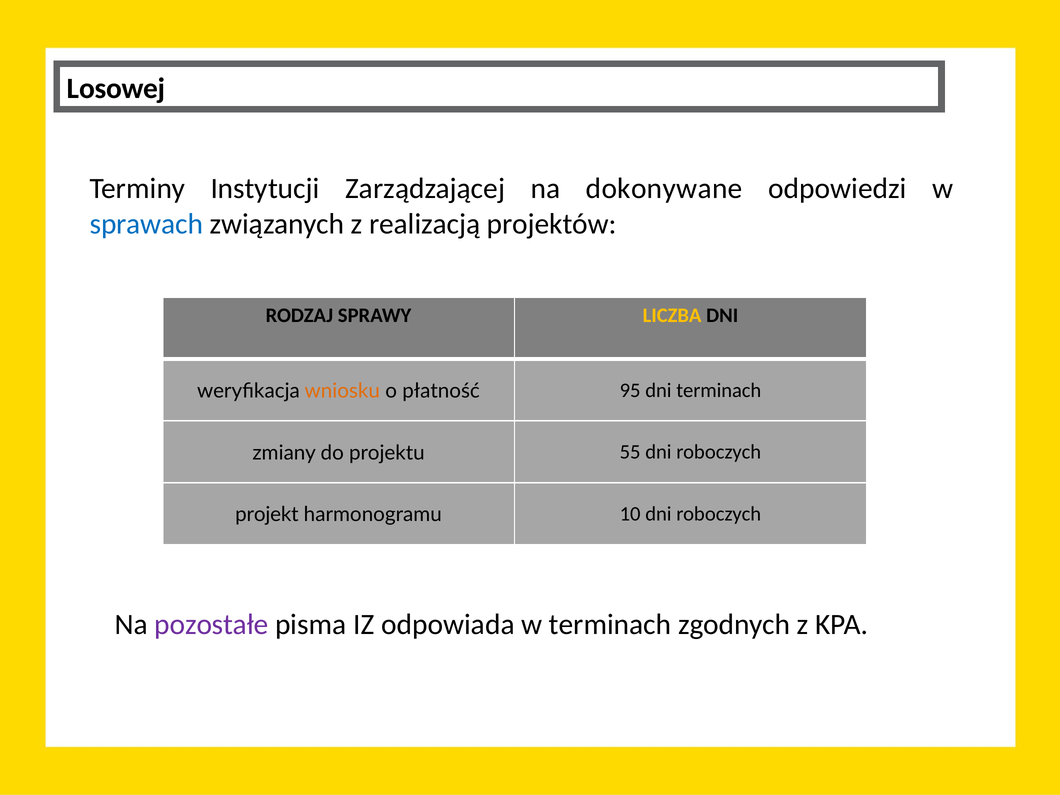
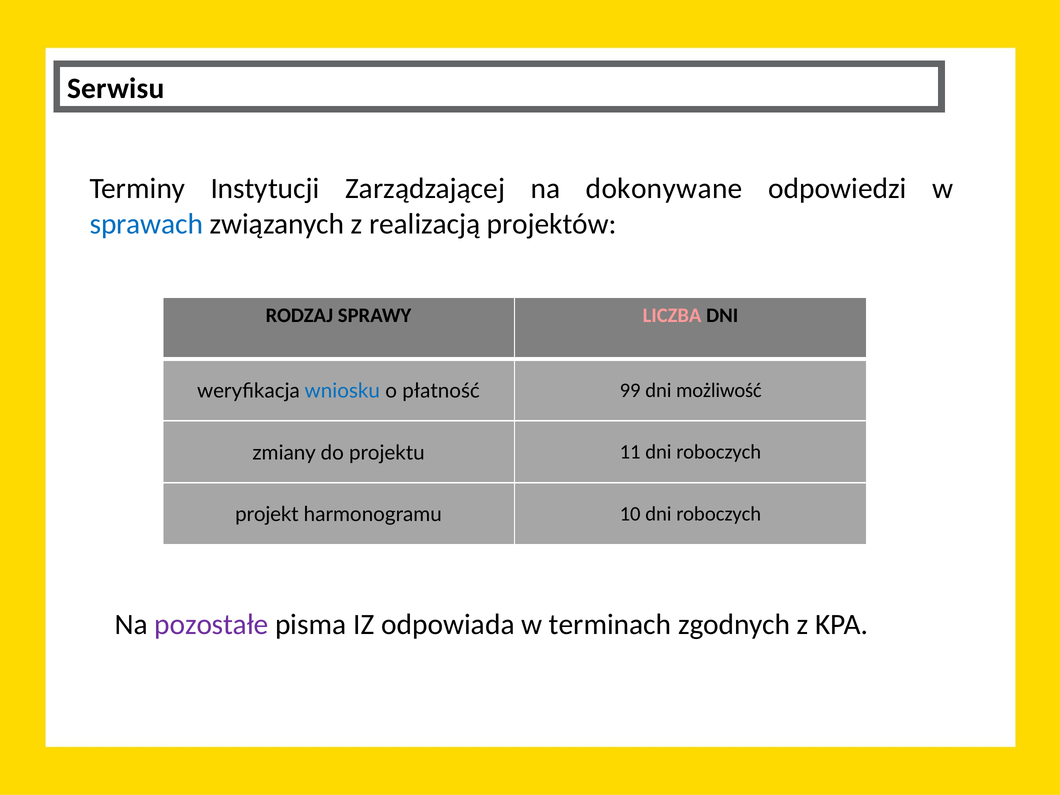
Losowej: Losowej -> Serwisu (116, 89)
LICZBA colour: yellow -> pink (672, 315)
wniosku colour: orange -> blue (342, 391)
95: 95 -> 99 (630, 390)
dni terminach: terminach -> możliwość (719, 390)
55: 55 -> 11 (630, 452)
